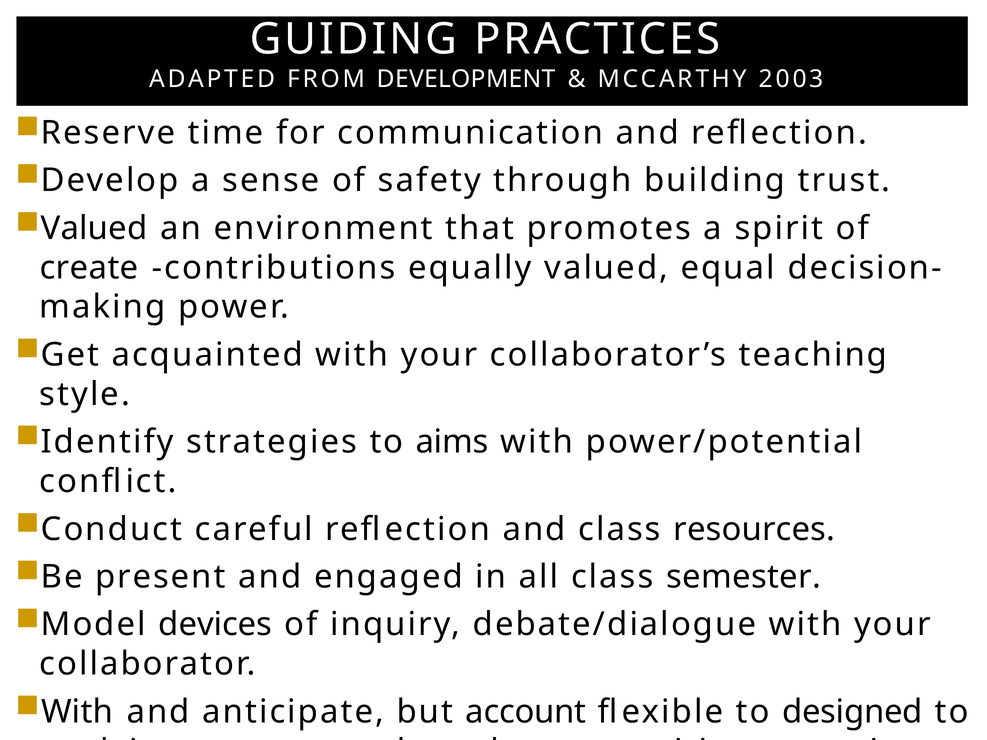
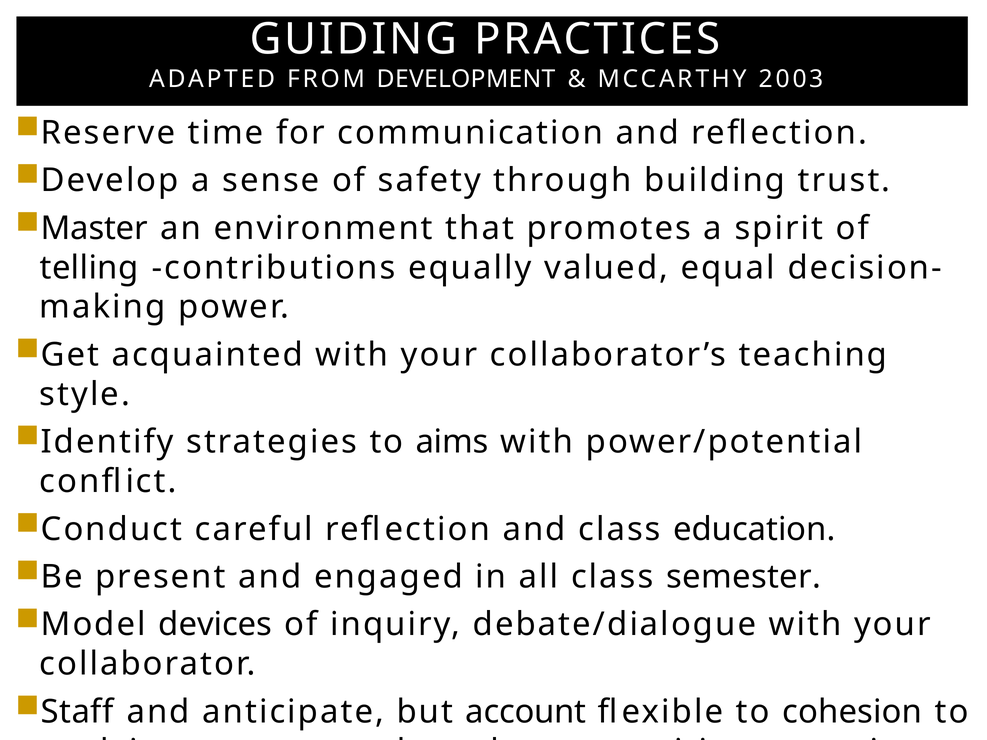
Valued: Valued -> Master (94, 228)
create: create -> telling (89, 268)
resources: resources -> education (754, 529)
With: With -> Staff (77, 712)
designed: designed -> cohesion (852, 712)
